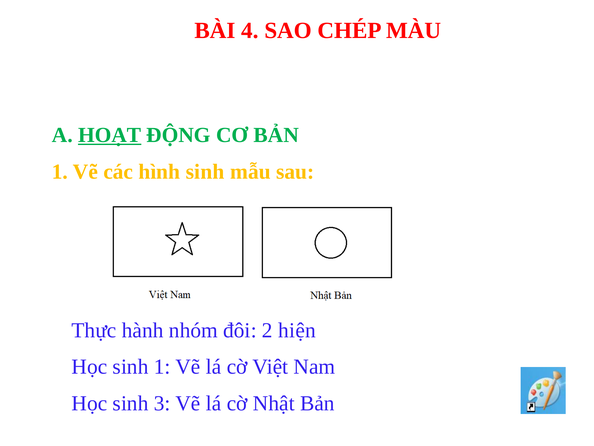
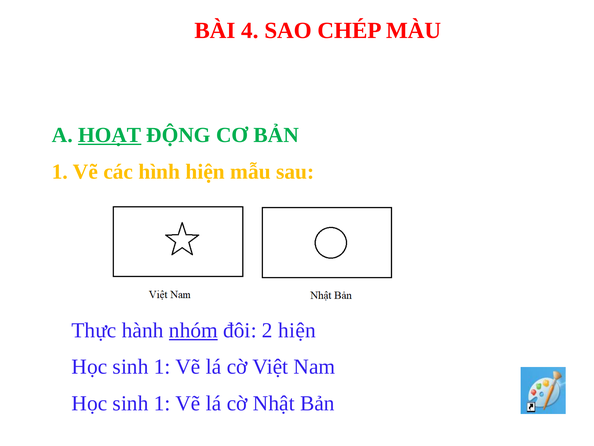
hình sinh: sinh -> hiện (205, 171)
nhóm underline: none -> present (193, 330)
3: 3 -> 1 (162, 403)
